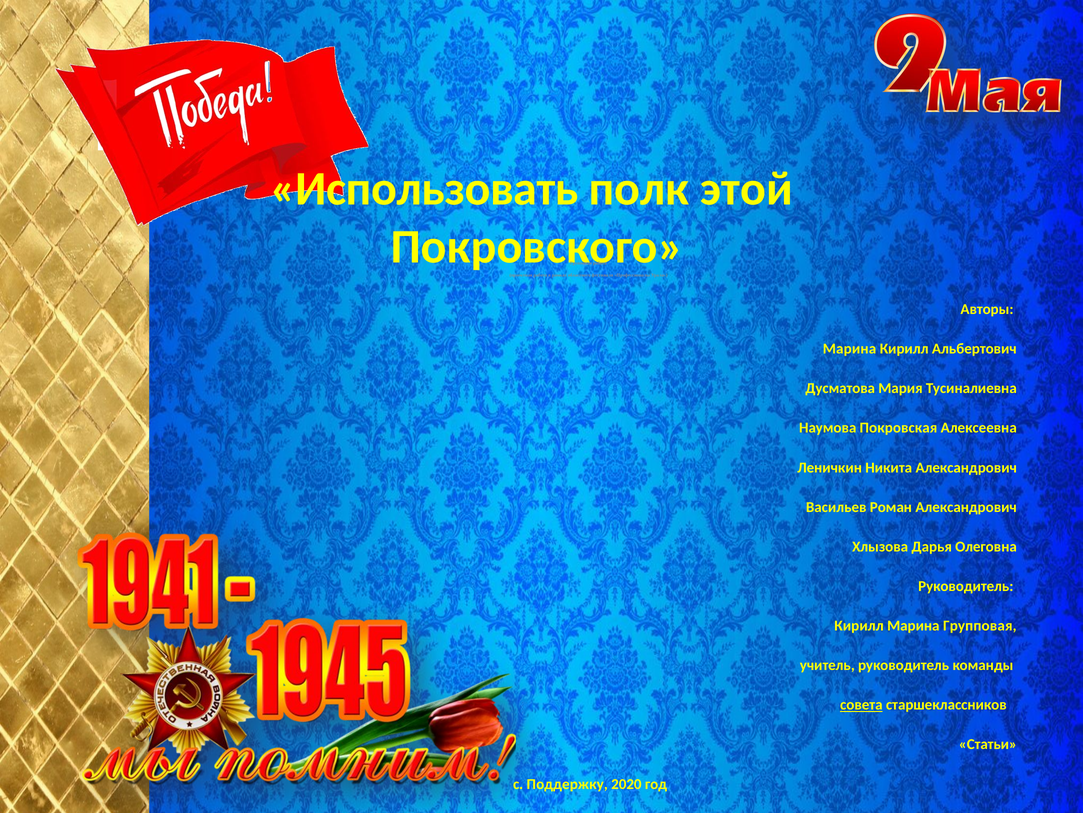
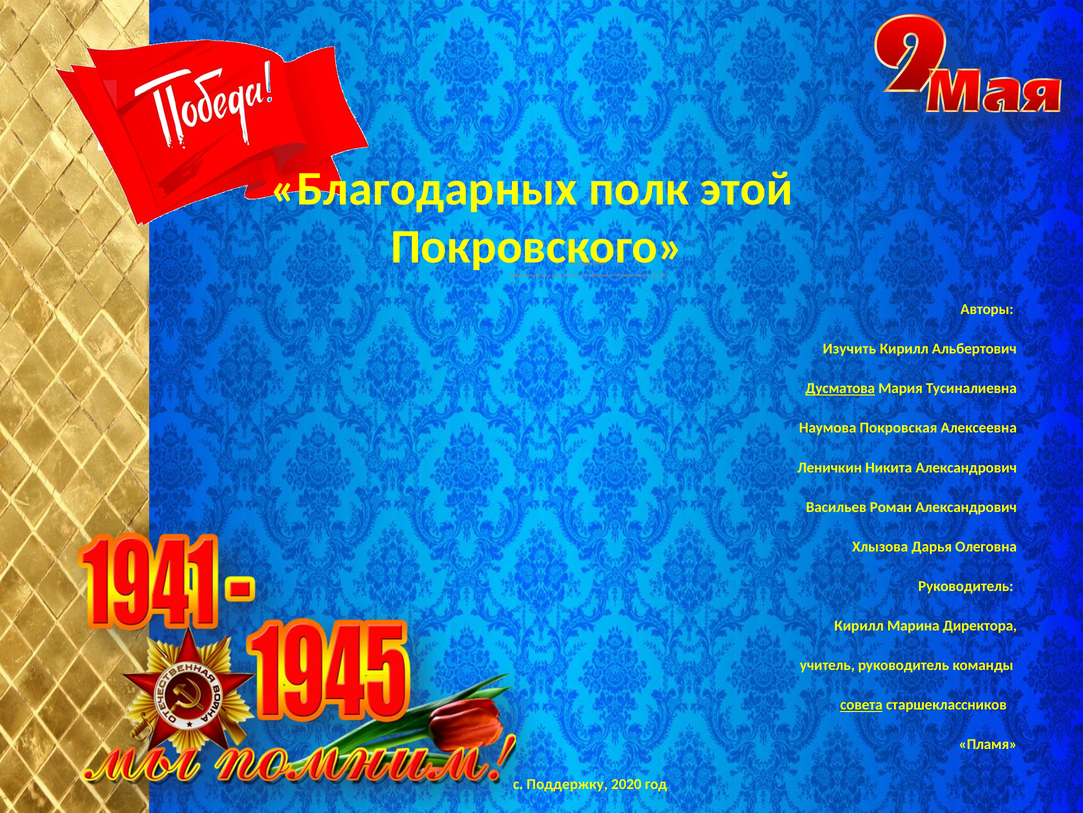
Использовать: Использовать -> Благодарных (424, 189)
Марина: Марина -> Изучить (849, 349)
Дусматова underline: none -> present (840, 388)
Марина Групповая: Групповая -> Директора (980, 625)
Статьи: Статьи -> Пламя (988, 744)
